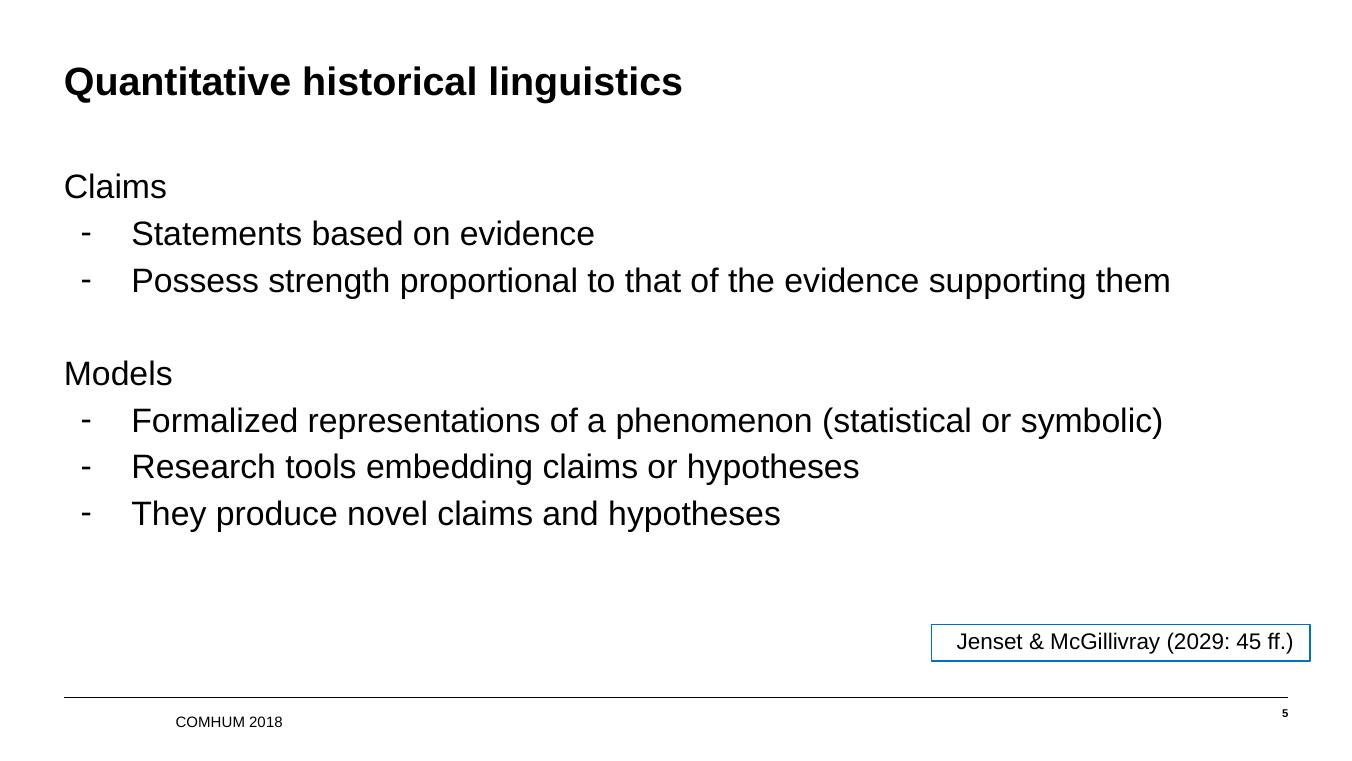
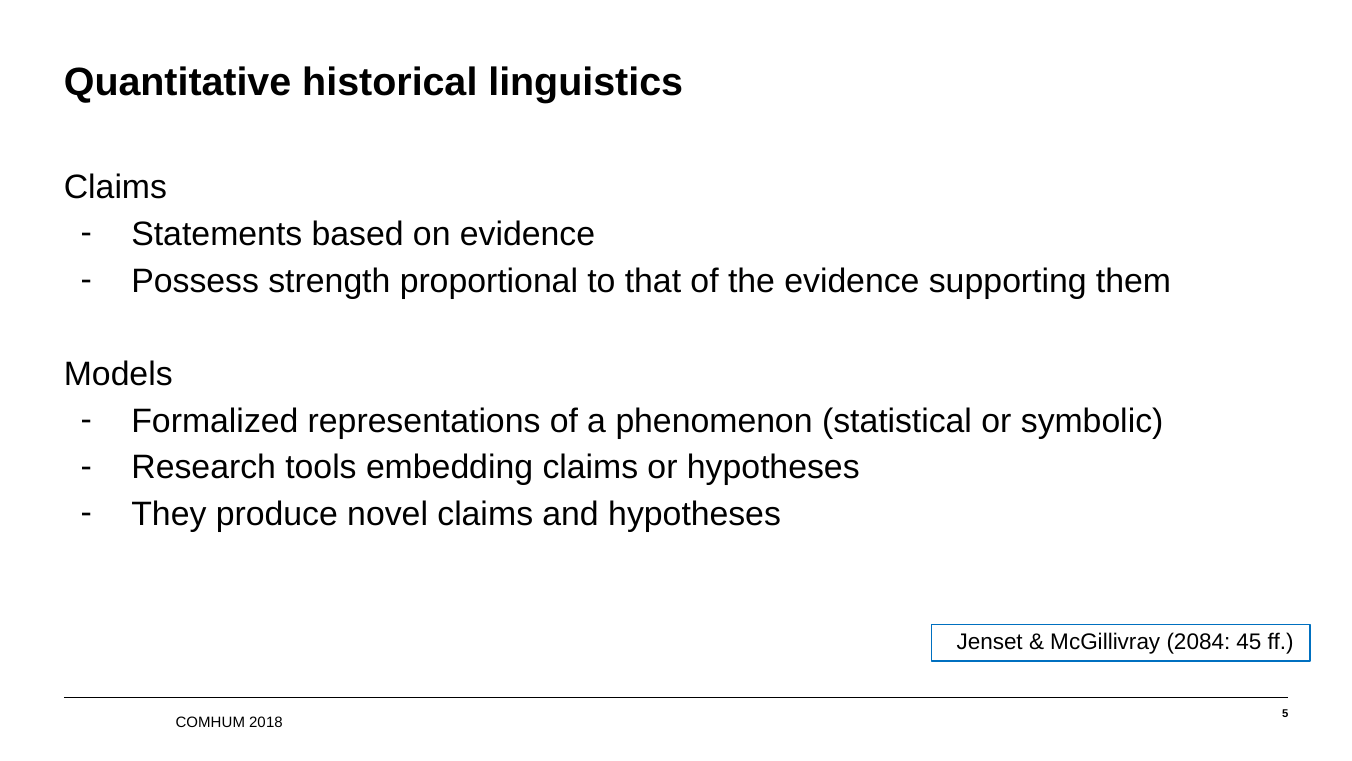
2029: 2029 -> 2084 (1198, 642)
